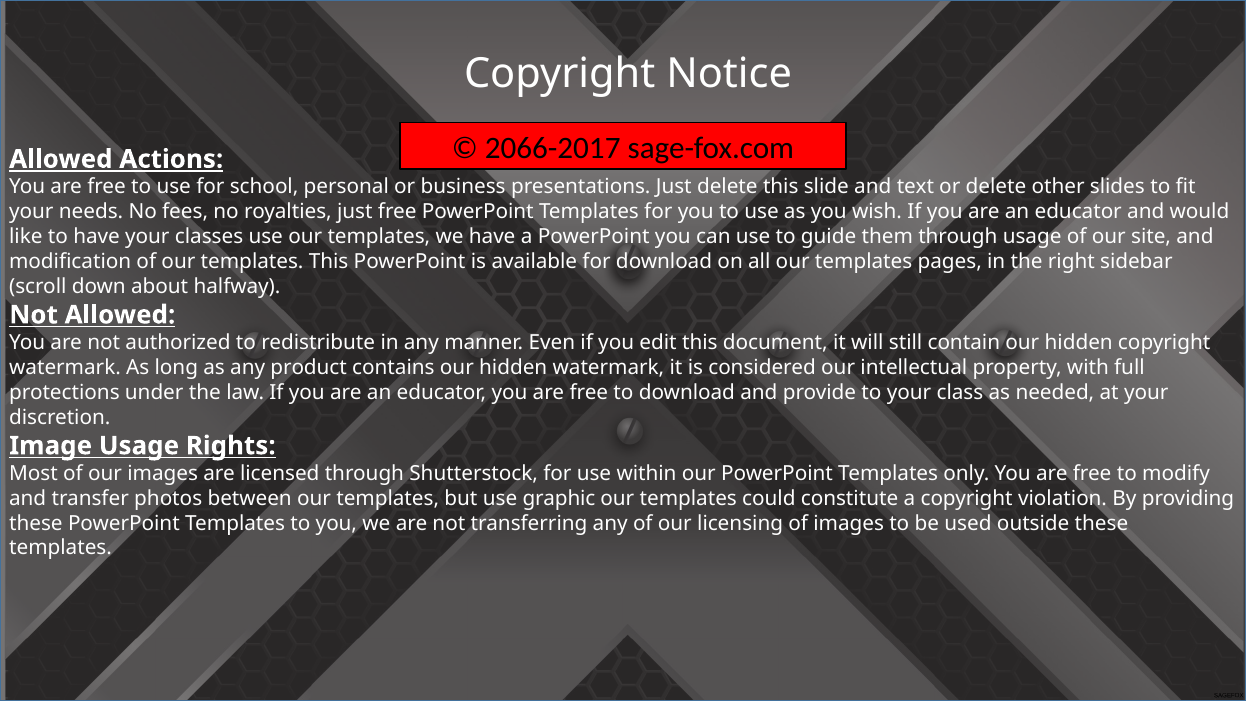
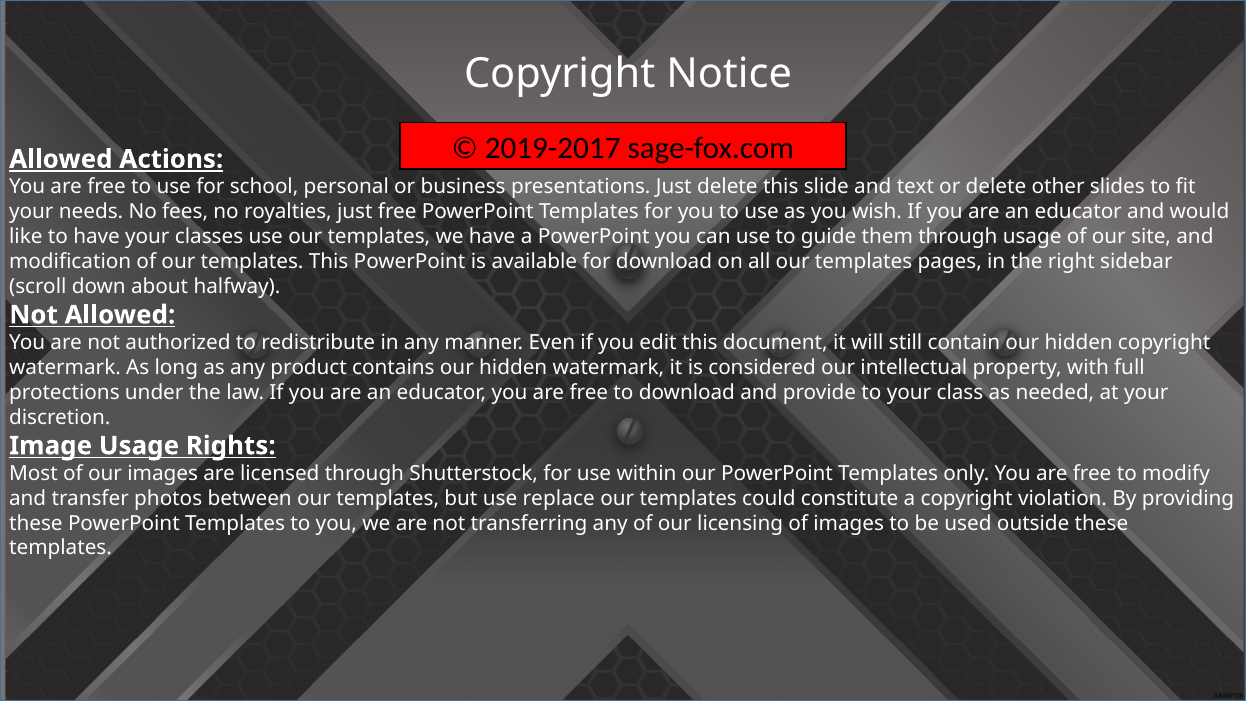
2066-2017: 2066-2017 -> 2019-2017 (553, 148)
graphic: graphic -> replace (559, 498)
